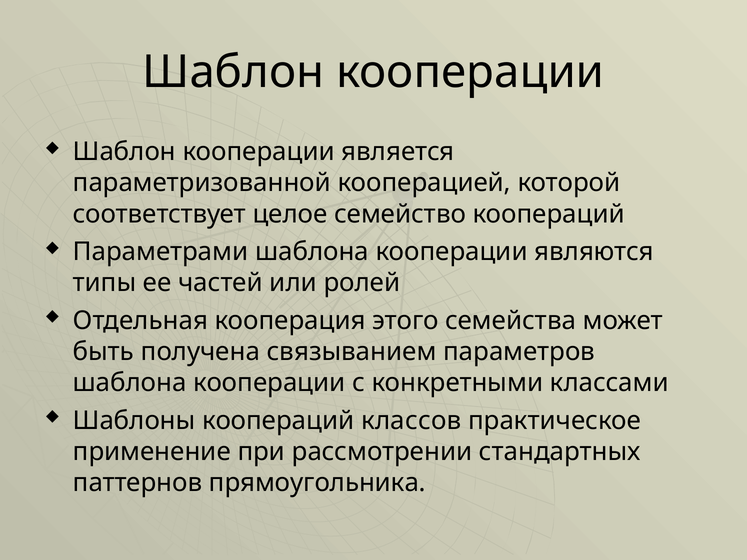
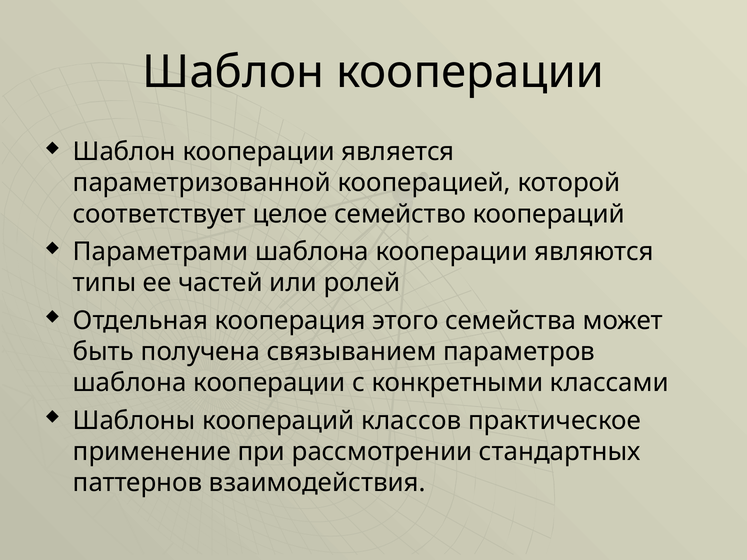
прямоугольника: прямоугольника -> взаимодействия (317, 483)
